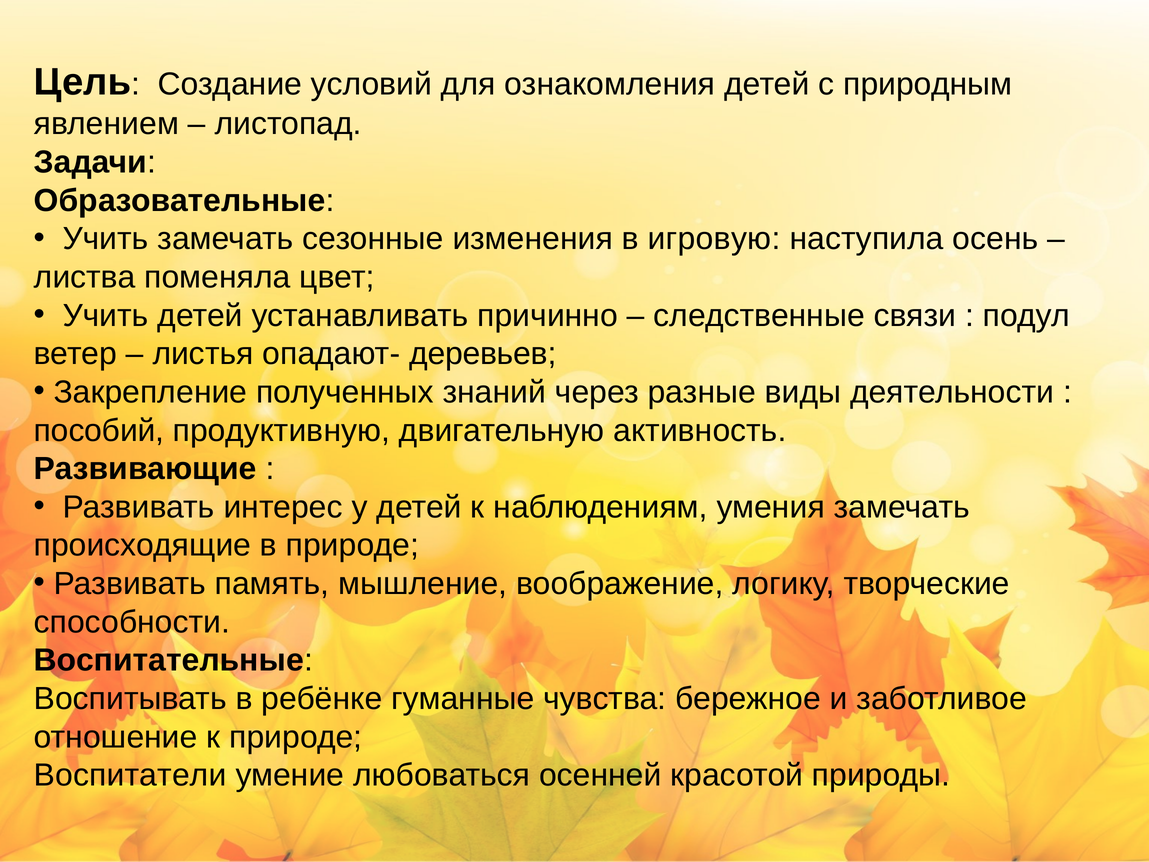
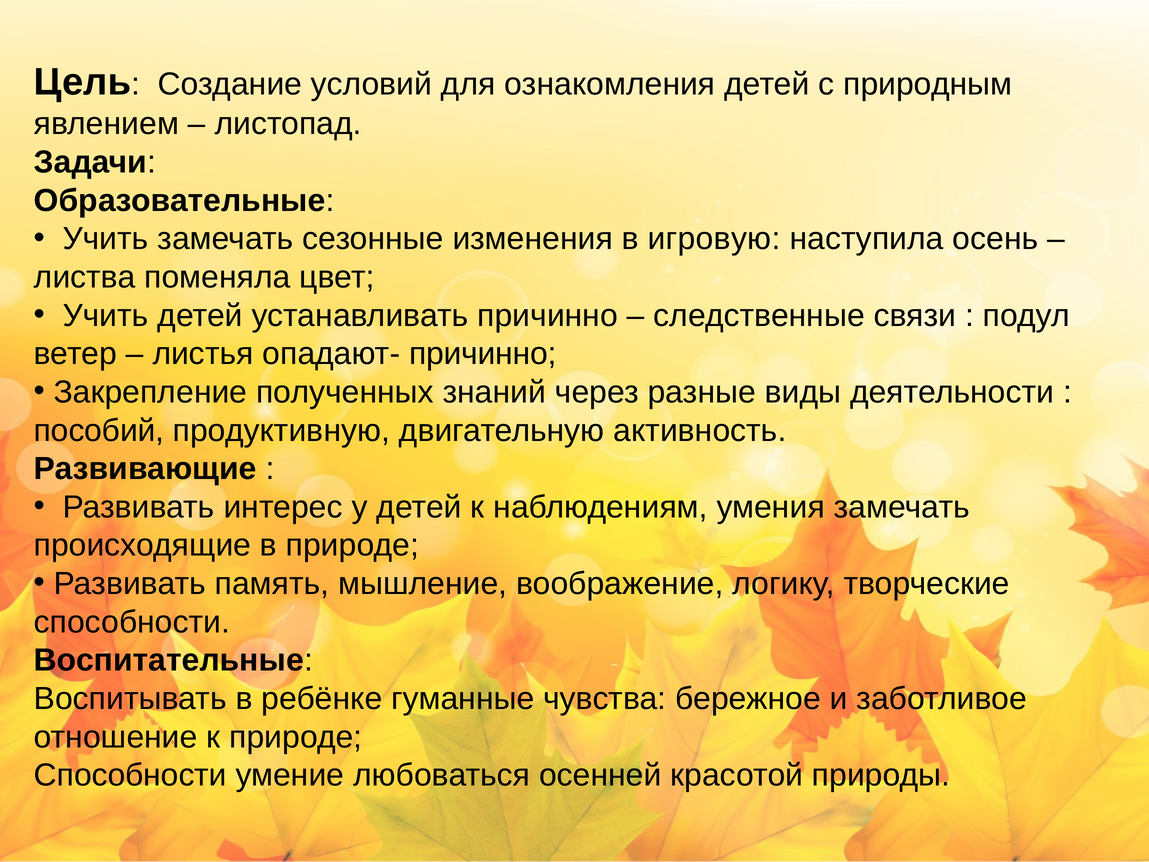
опадают- деревьев: деревьев -> причинно (483, 354)
Воспитатели: Воспитатели -> Способности (130, 775)
